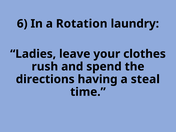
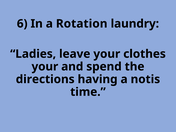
rush: rush -> your (45, 67)
steal: steal -> notis (145, 79)
